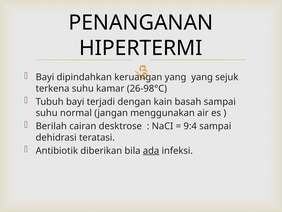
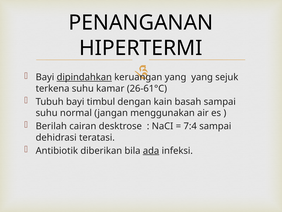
dipindahkan underline: none -> present (84, 77)
26-98°C: 26-98°C -> 26-61°C (147, 88)
terjadi: terjadi -> timbul (101, 101)
9:4: 9:4 -> 7:4 (190, 126)
